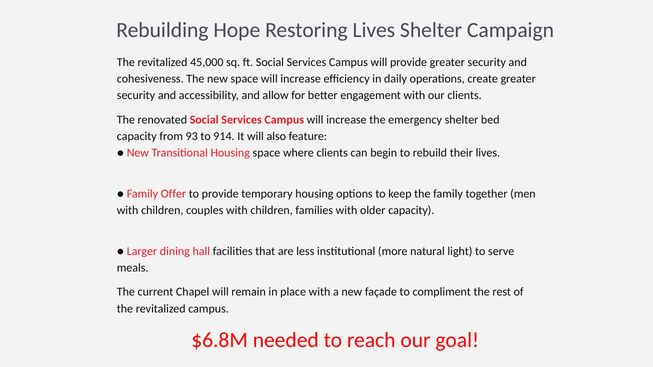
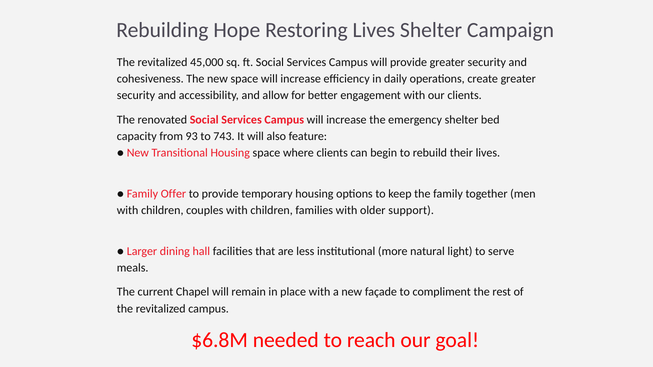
914: 914 -> 743 (224, 136)
older capacity: capacity -> support (411, 210)
